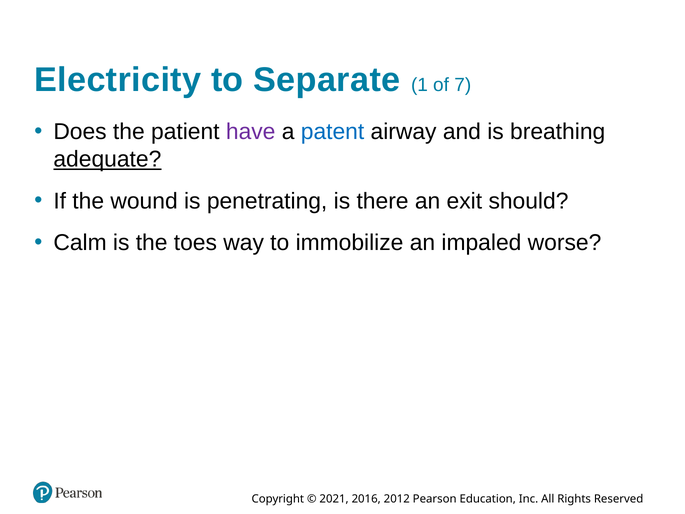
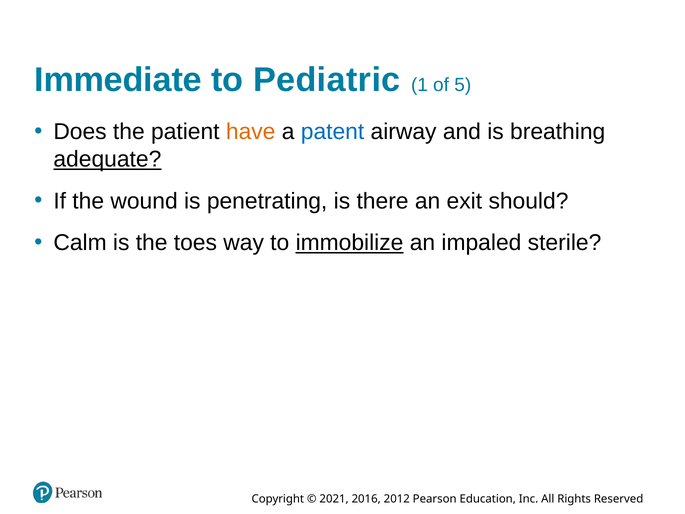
Electricity: Electricity -> Immediate (118, 80)
Separate: Separate -> Pediatric (327, 80)
7: 7 -> 5 (463, 85)
have colour: purple -> orange (251, 132)
immobilize underline: none -> present (350, 243)
worse: worse -> sterile (565, 243)
